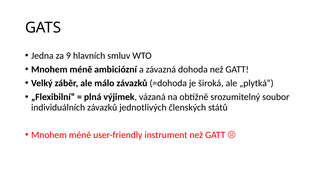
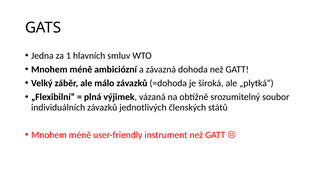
9: 9 -> 1 (68, 55)
